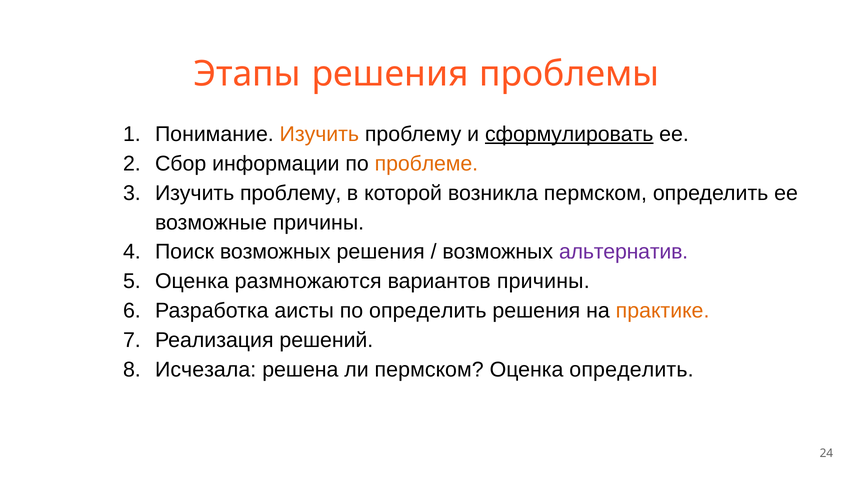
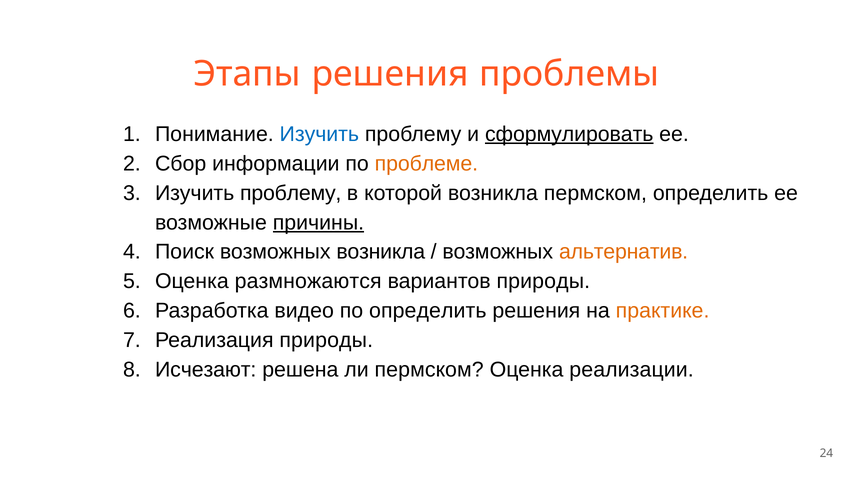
Изучить colour: orange -> blue (319, 134)
причины underline: none -> present (318, 222)
возможных решения: решения -> возникла (381, 252)
альтернатив colour: purple -> orange (624, 252)
вариантов причины: причины -> природы (543, 281)
аисты: аисты -> видео (304, 311)
Реализация решений: решений -> природы (326, 340)
Исчезала: Исчезала -> Исчезают (206, 369)
Оценка определить: определить -> реализации (632, 369)
